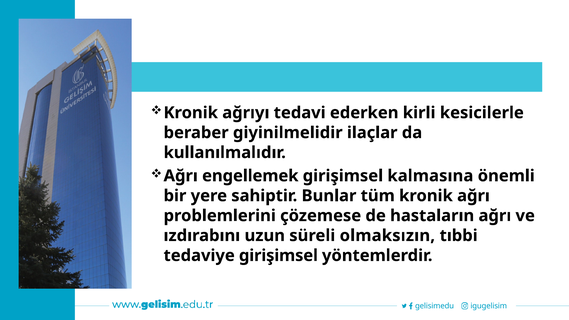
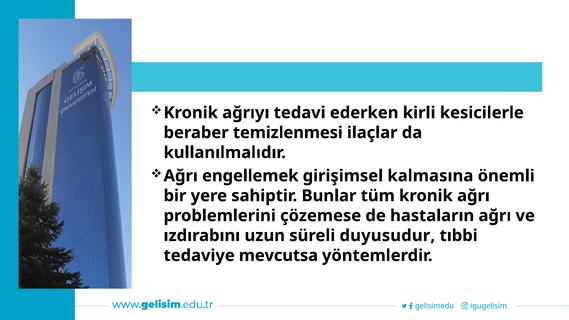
giyinilmelidir: giyinilmelidir -> temizlenmesi (288, 133)
olmaksızın: olmaksızın -> duyusudur (387, 236)
tedaviye girişimsel: girişimsel -> mevcutsa (278, 256)
